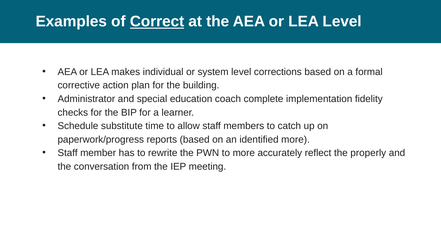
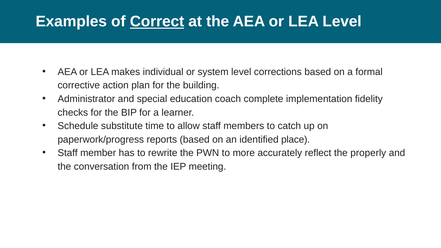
identified more: more -> place (296, 139)
